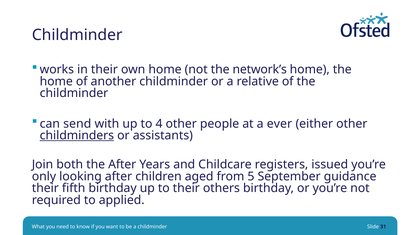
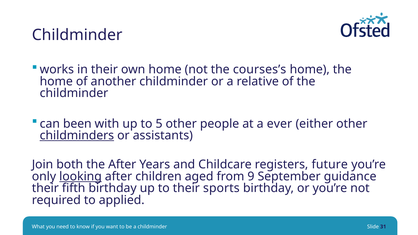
network’s: network’s -> courses’s (260, 70)
send: send -> been (77, 124)
4: 4 -> 5 (159, 124)
issued: issued -> future (330, 165)
looking underline: none -> present (80, 176)
5: 5 -> 9 (251, 176)
others: others -> sports (221, 188)
